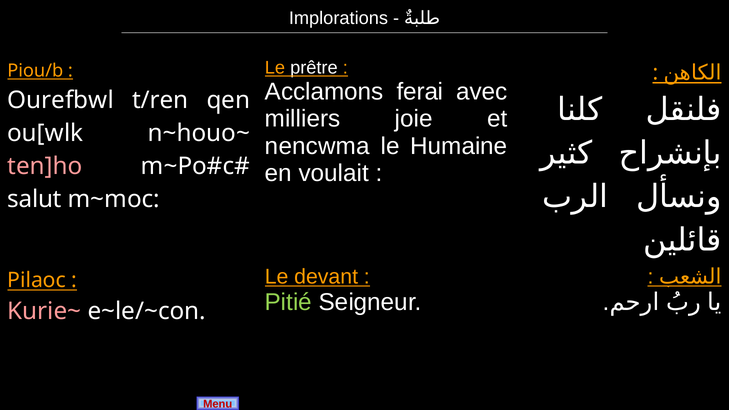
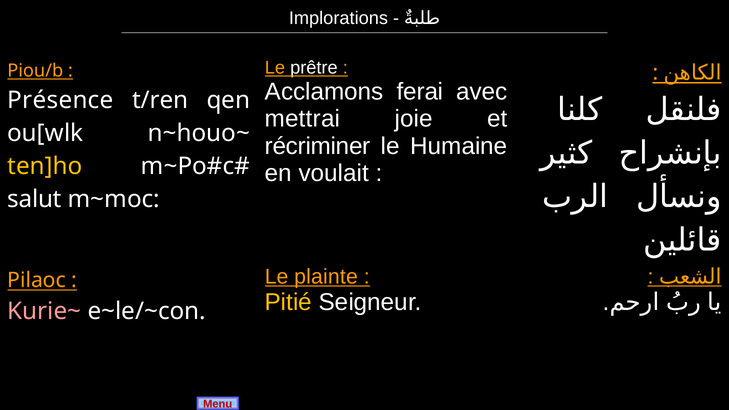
Ourefbwl: Ourefbwl -> Présence (60, 100)
milliers: milliers -> mettrai (303, 119)
nencwma: nencwma -> récriminer (318, 146)
ten]ho colour: pink -> yellow (45, 166)
devant: devant -> plainte (326, 277)
Pitié colour: light green -> yellow (288, 302)
